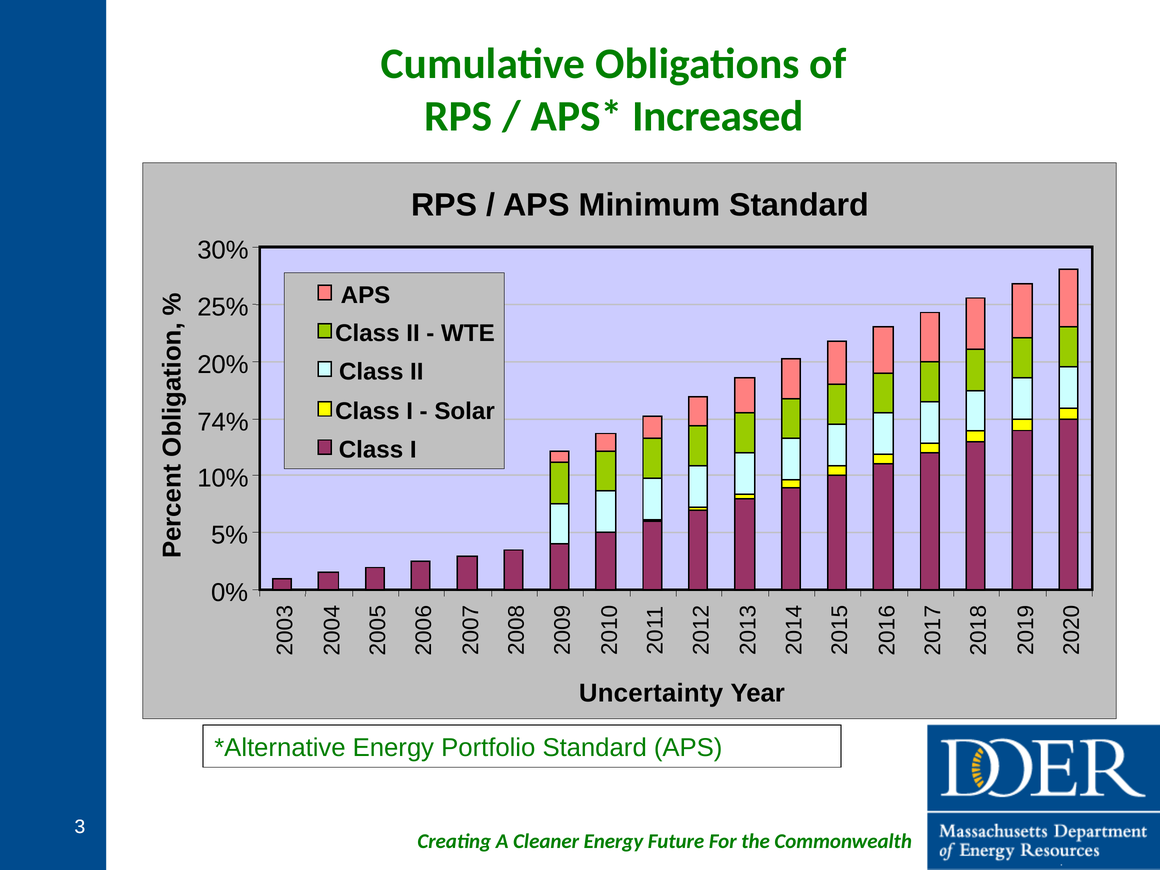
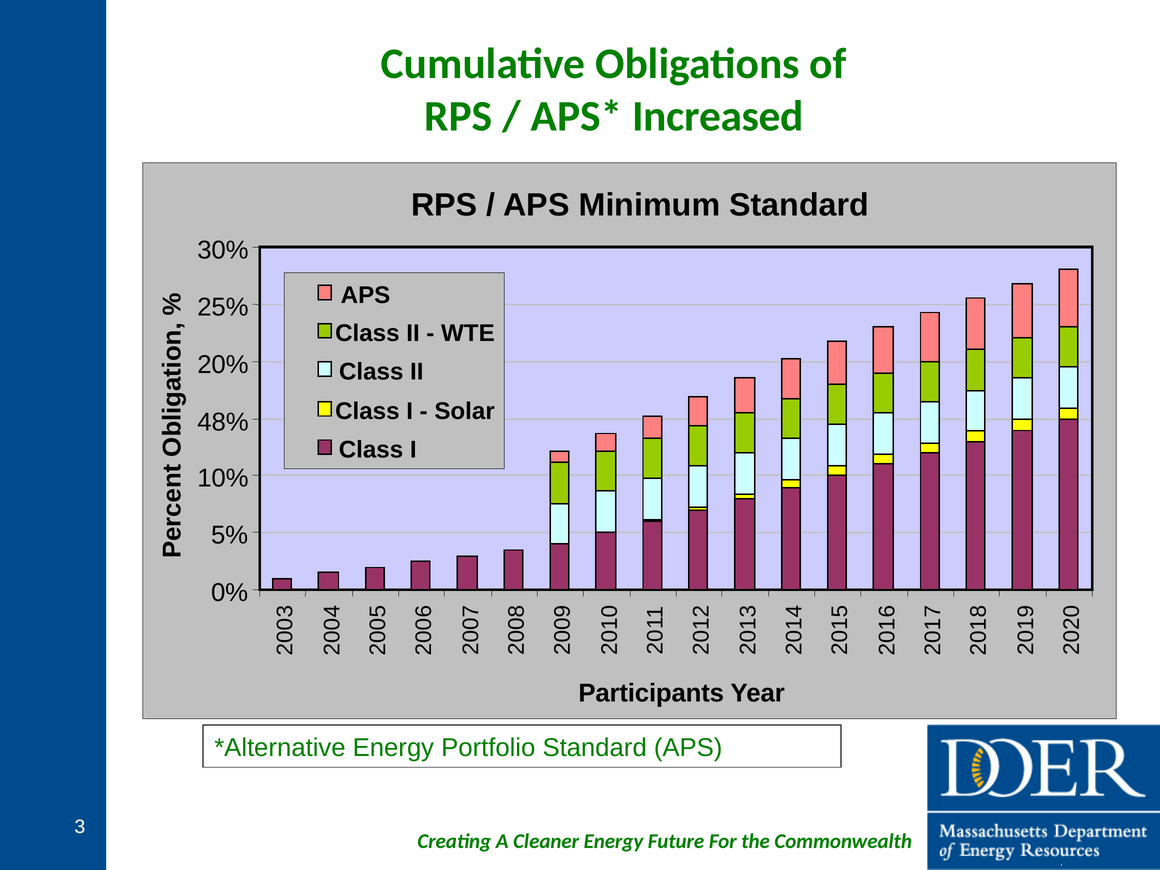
74%: 74% -> 48% (223, 422)
Uncertainty: Uncertainty -> Participants (651, 693)
